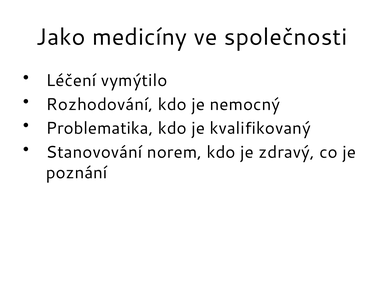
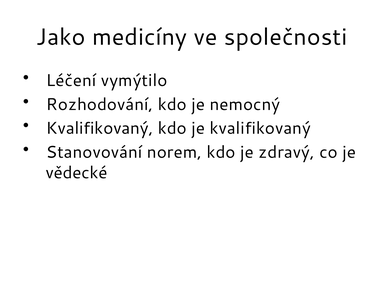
Problematika: Problematika -> Kvalifikovaný (100, 128)
poznání: poznání -> vědecké (77, 173)
